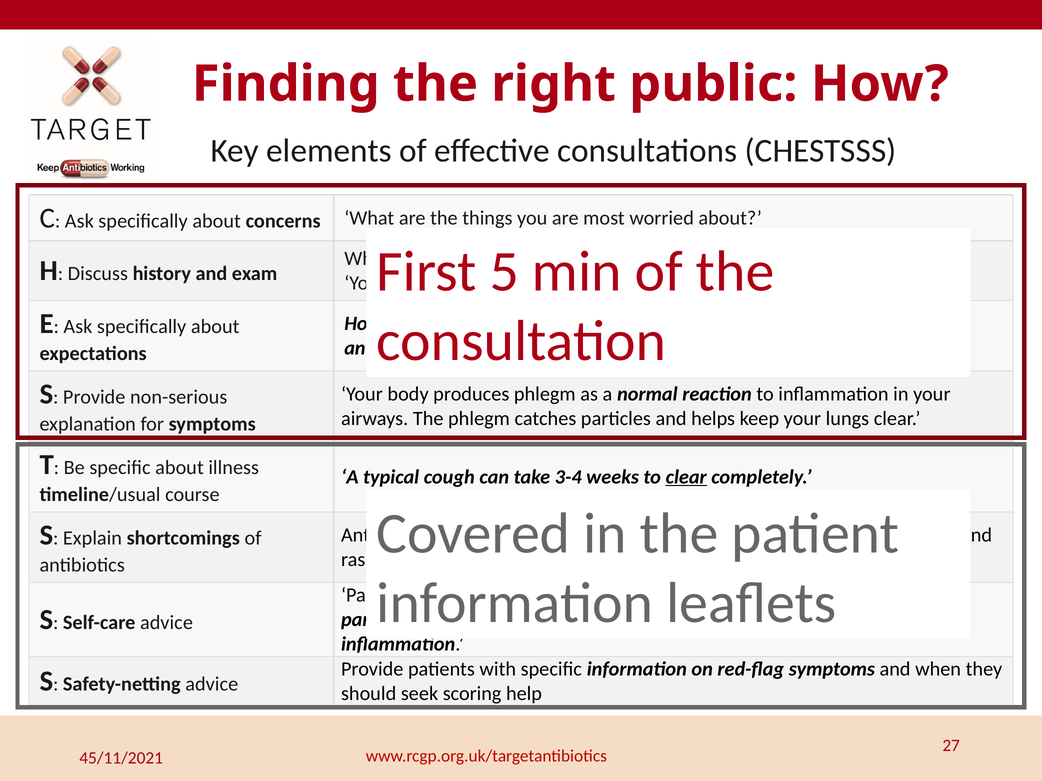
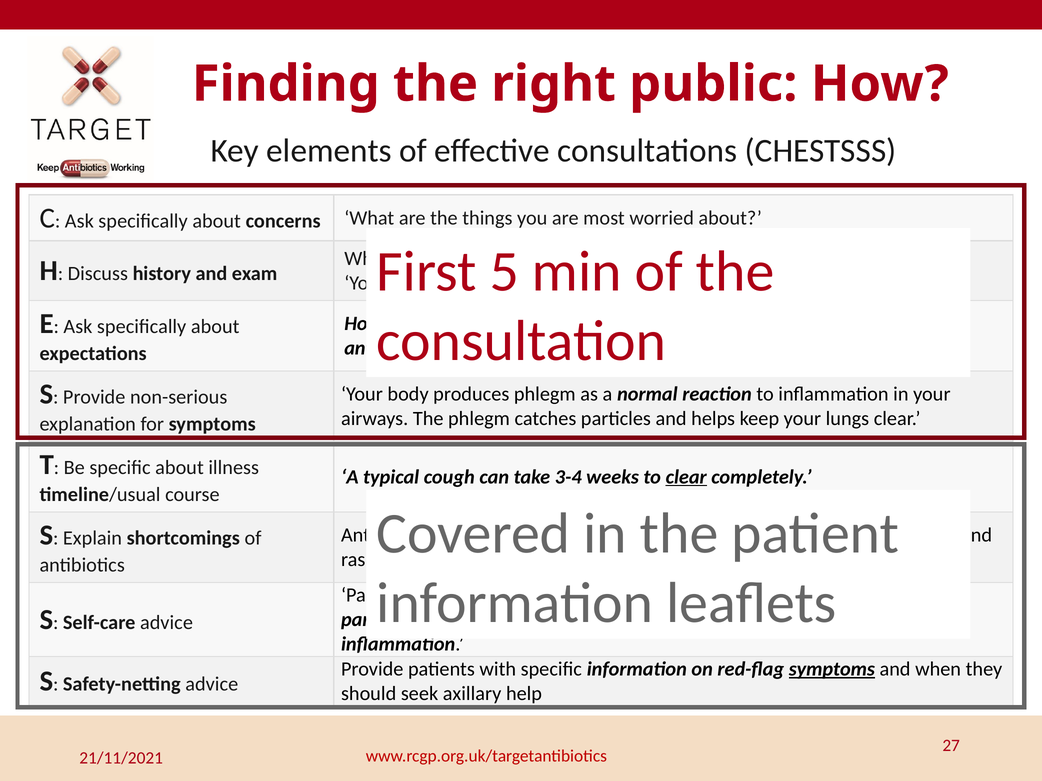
symptoms underline: none -> present (832, 669)
scoring: scoring -> axillary (472, 694)
45/11/2021: 45/11/2021 -> 21/11/2021 (121, 758)
